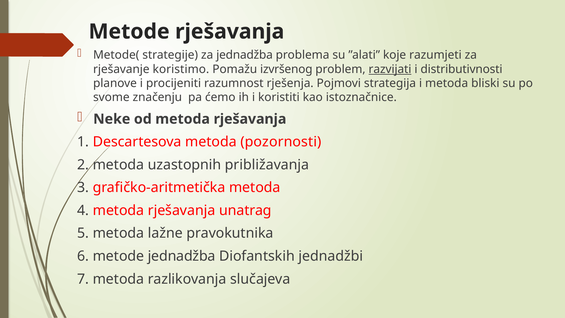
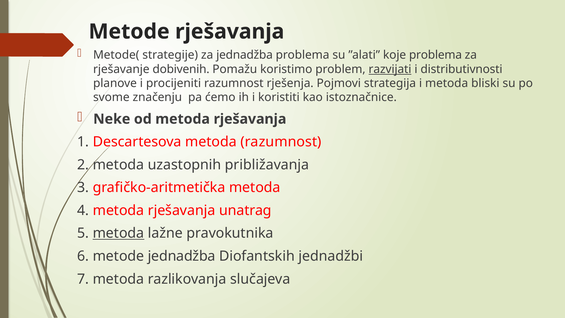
koje razumjeti: razumjeti -> problema (436, 55)
koristimo: koristimo -> dobivenih (181, 69)
izvršenog: izvršenog -> koristimo (286, 69)
metoda pozornosti: pozornosti -> razumnost (281, 142)
metoda underline: none -> present (118, 233)
